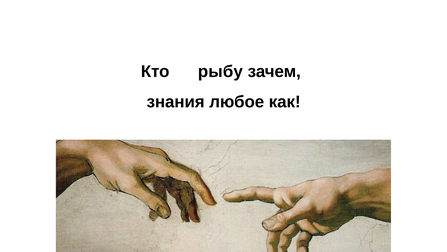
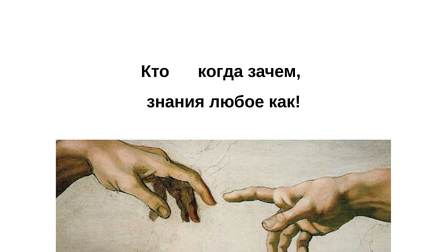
рыбу: рыбу -> когда (221, 71)
